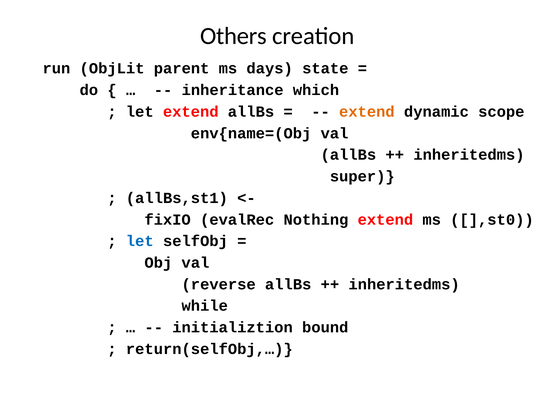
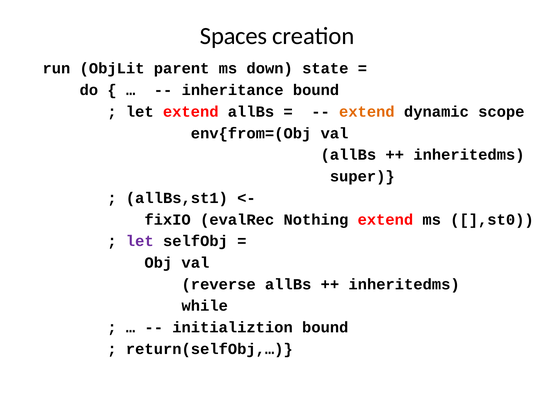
Others: Others -> Spaces (234, 36)
days: days -> down (270, 69)
inheritance which: which -> bound (316, 90)
env{name=(Obj: env{name=(Obj -> env{from=(Obj (251, 133)
let colour: blue -> purple (140, 241)
